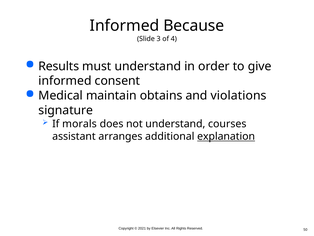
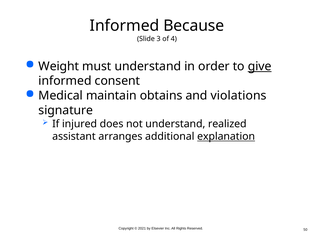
Results: Results -> Weight (59, 66)
give underline: none -> present (260, 66)
morals: morals -> injured (80, 124)
courses: courses -> realized (227, 124)
